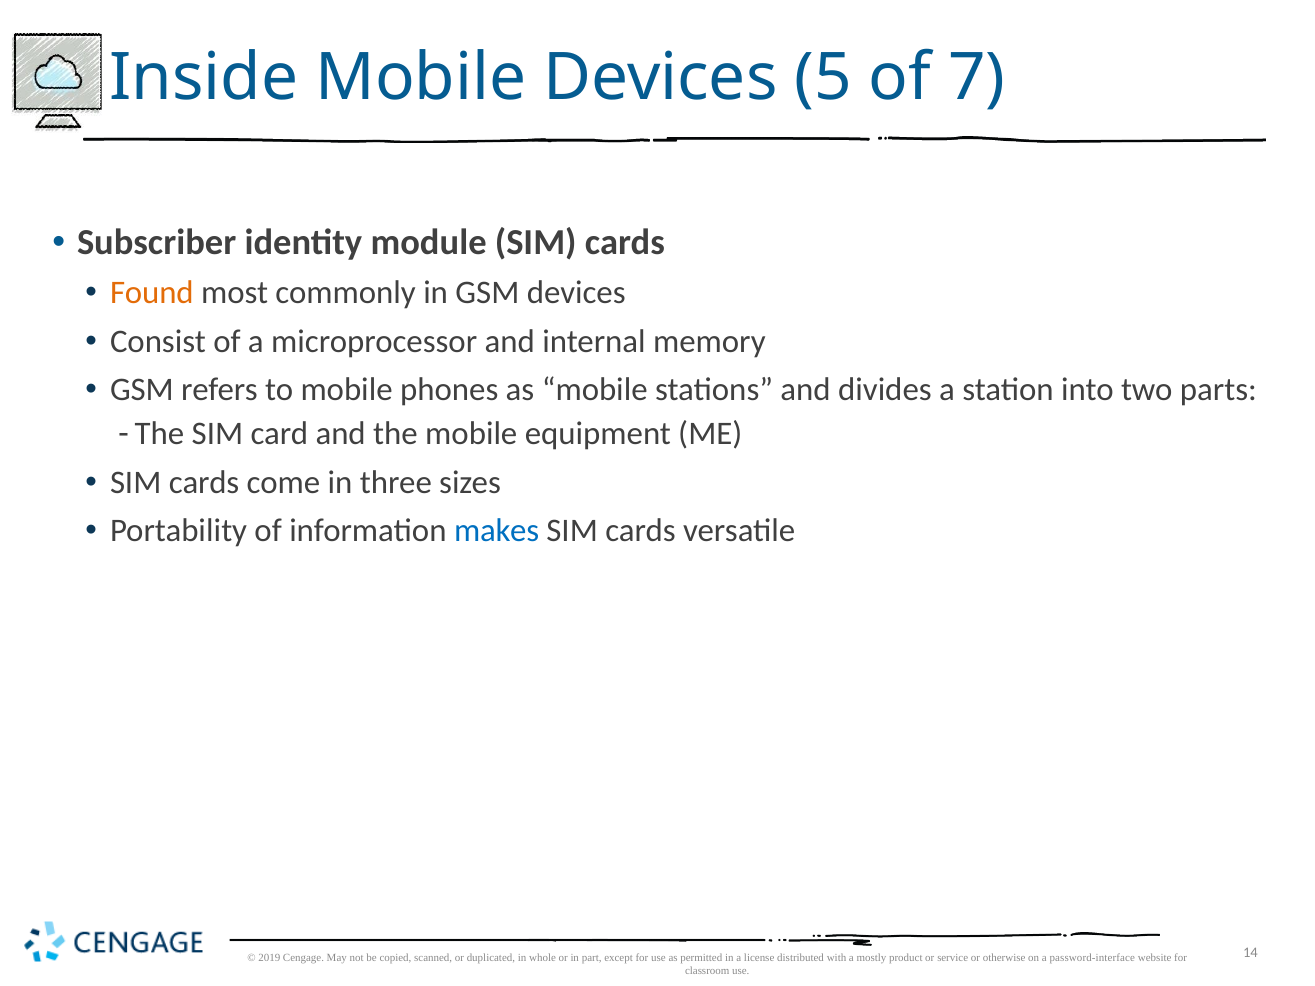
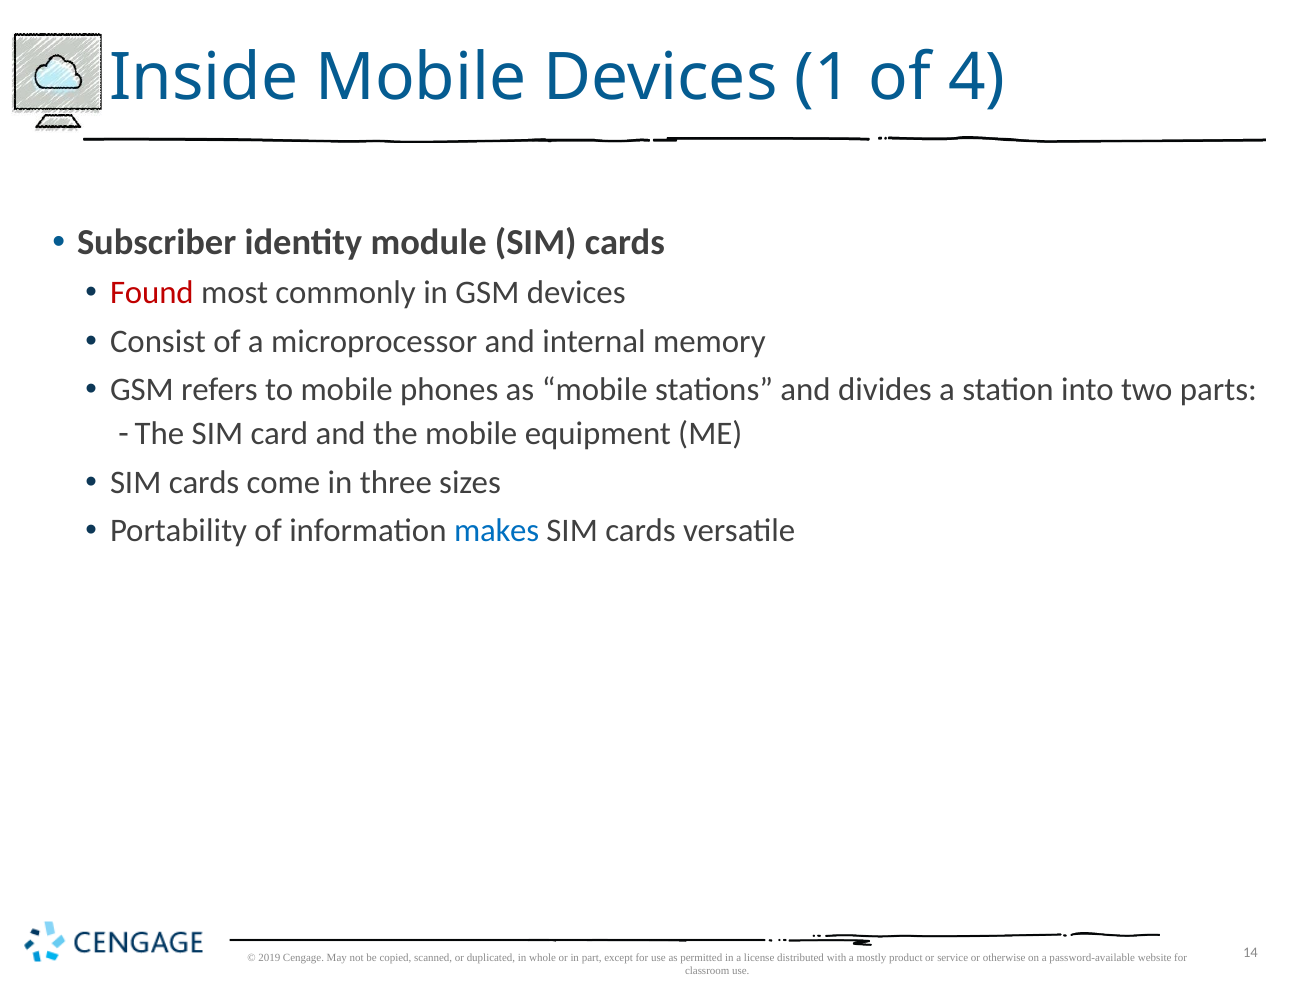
5: 5 -> 1 (823, 78)
7: 7 -> 4 (977, 78)
Found colour: orange -> red (152, 293)
password-interface: password-interface -> password-available (1092, 958)
